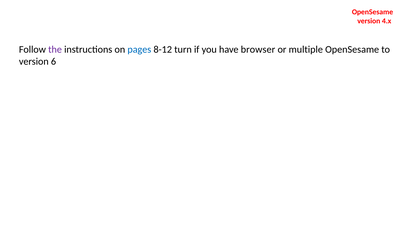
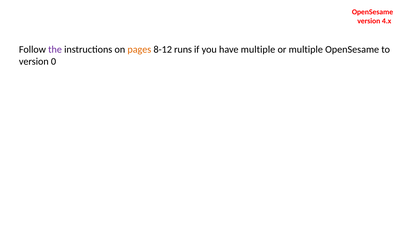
pages colour: blue -> orange (139, 50)
turn: turn -> runs (183, 50)
have browser: browser -> multiple (258, 50)
6: 6 -> 0 (54, 62)
